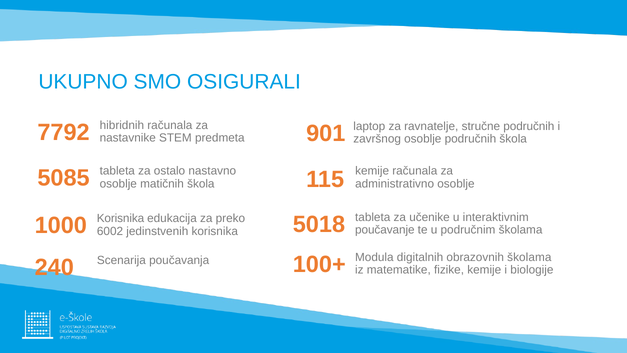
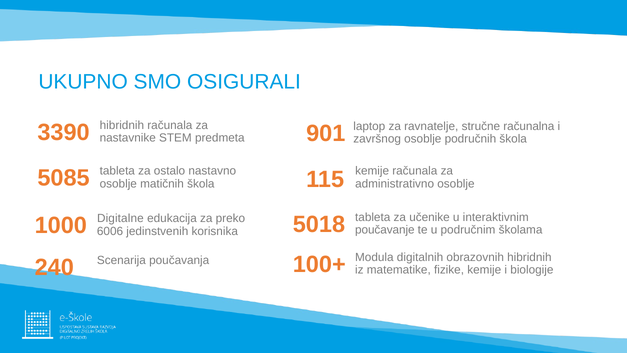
7792: 7792 -> 3390 (64, 132)
stručne područnih: područnih -> računalna (529, 126)
1000 Korisnika: Korisnika -> Digitalne (120, 218)
6002: 6002 -> 6006 (110, 231)
obrazovnih školama: školama -> hibridnih (529, 257)
